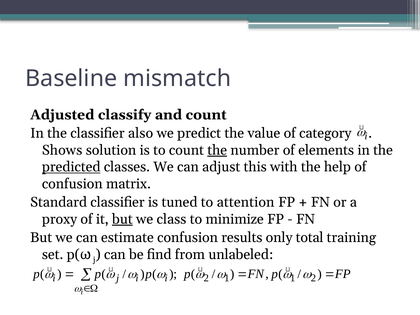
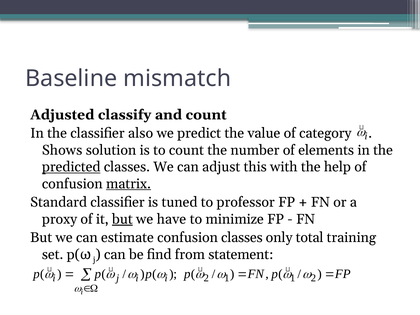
the underline: present -> none (217, 150)
matrix underline: none -> present (128, 184)
attention: attention -> professor (246, 202)
class: class -> have (171, 219)
confusion results: results -> classes (242, 238)
unlabeled: unlabeled -> statement (241, 254)
